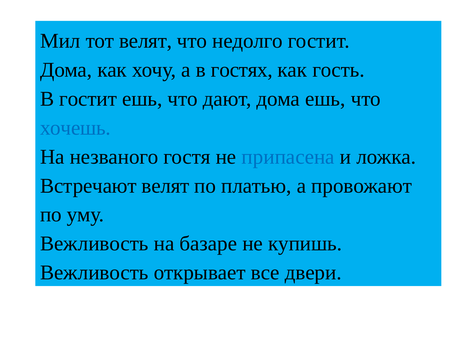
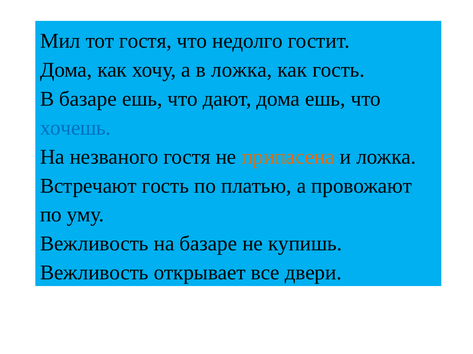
тот велят: велят -> гостя (145, 41)
в гостях: гостях -> ложка (242, 70)
В гостит: гостит -> базаре (88, 99)
припасена colour: blue -> orange (288, 157)
Встречают велят: велят -> гость (165, 186)
